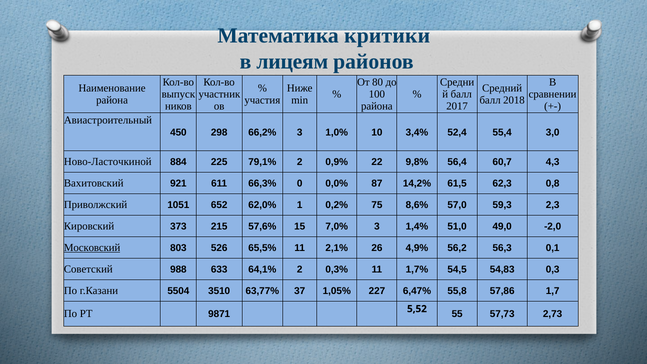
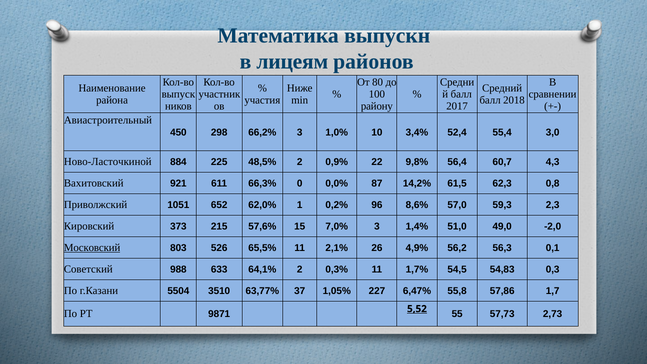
критики: критики -> выпускн (387, 35)
района: района -> району (377, 106)
79,1%: 79,1% -> 48,5% (262, 162)
75: 75 -> 96 (377, 205)
5,52 underline: none -> present (417, 309)
